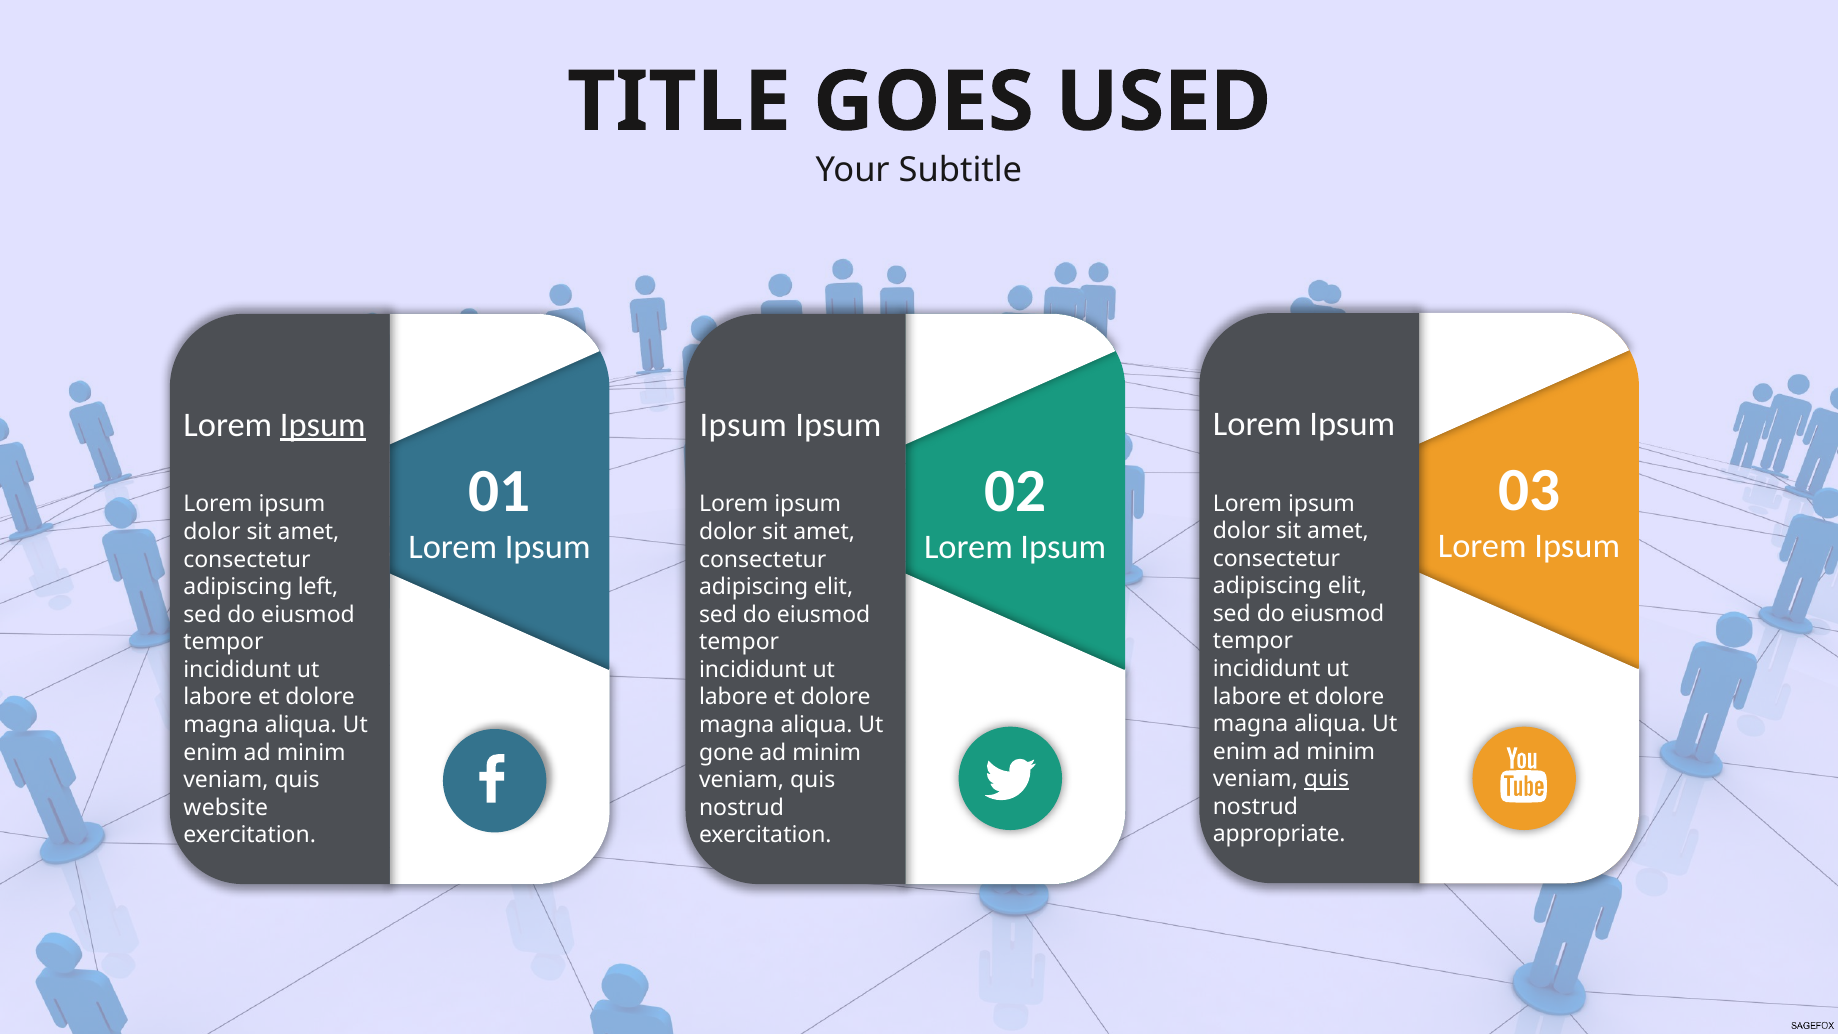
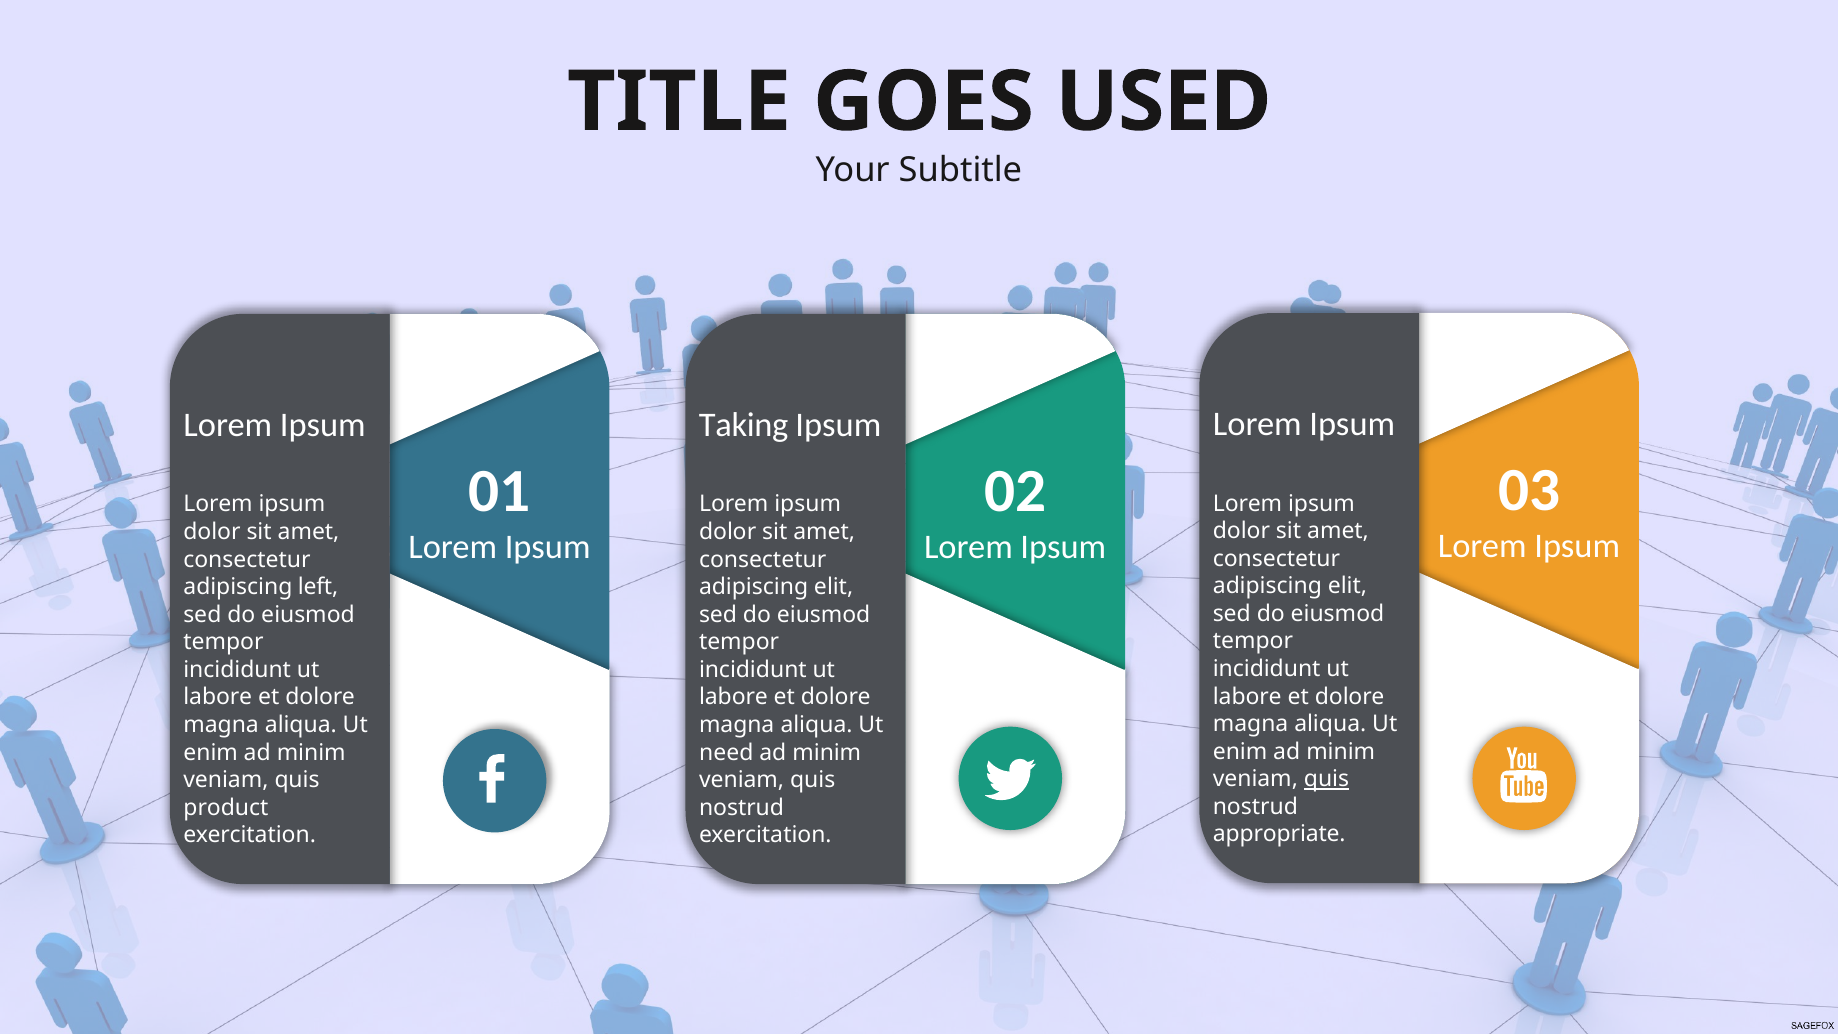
Ipsum underline: present -> none (323, 425)
Ipsum: Ipsum -> Taking (744, 425)
gone: gone -> need (726, 752)
website: website -> product (226, 808)
